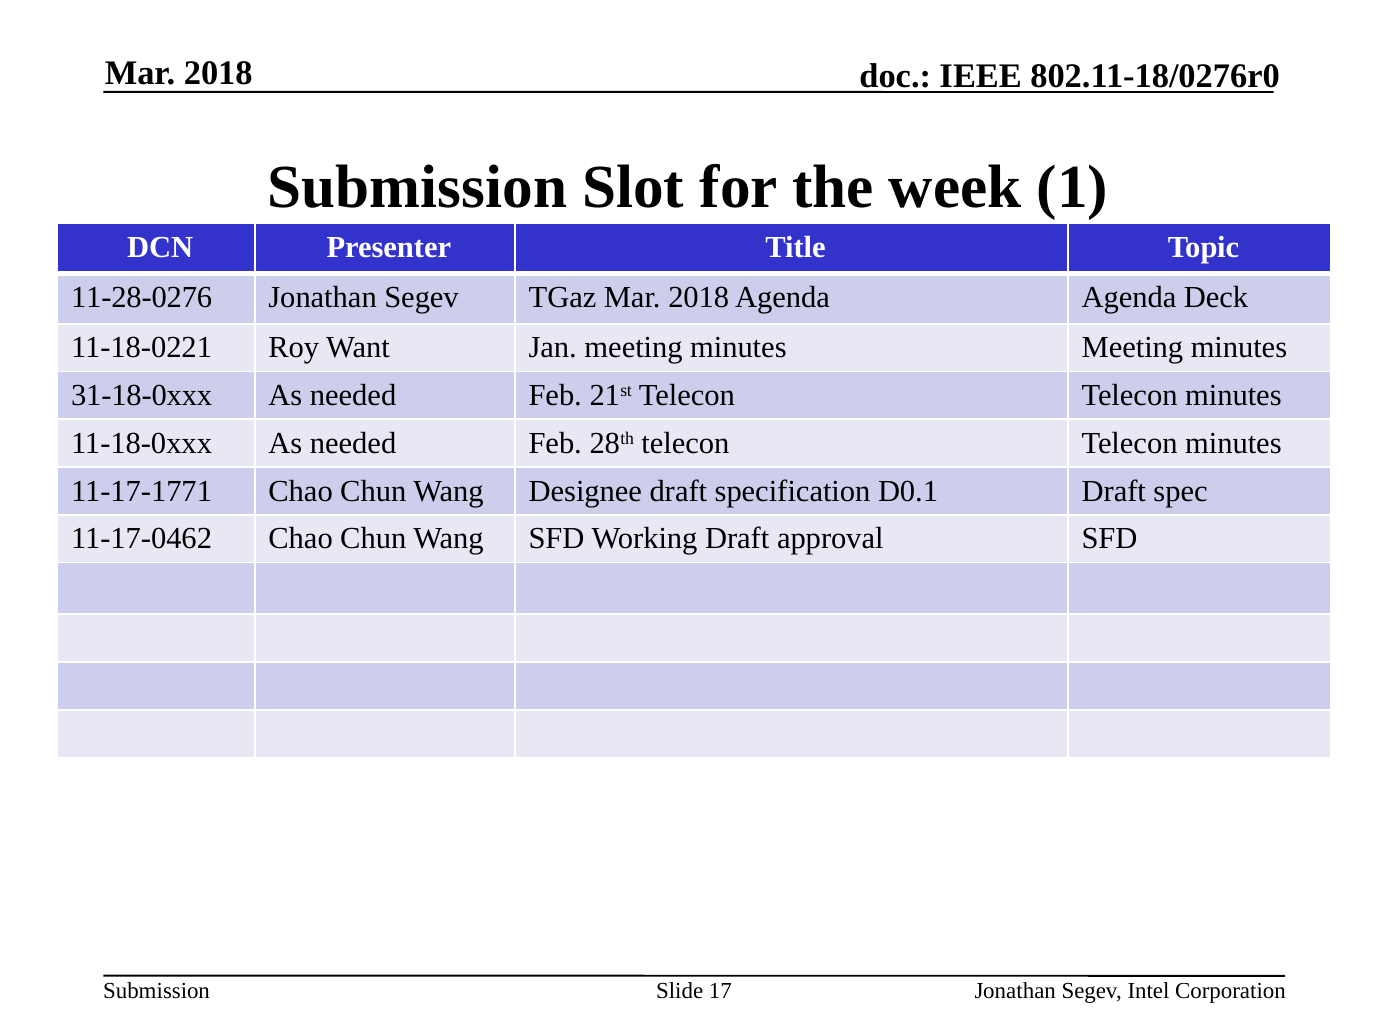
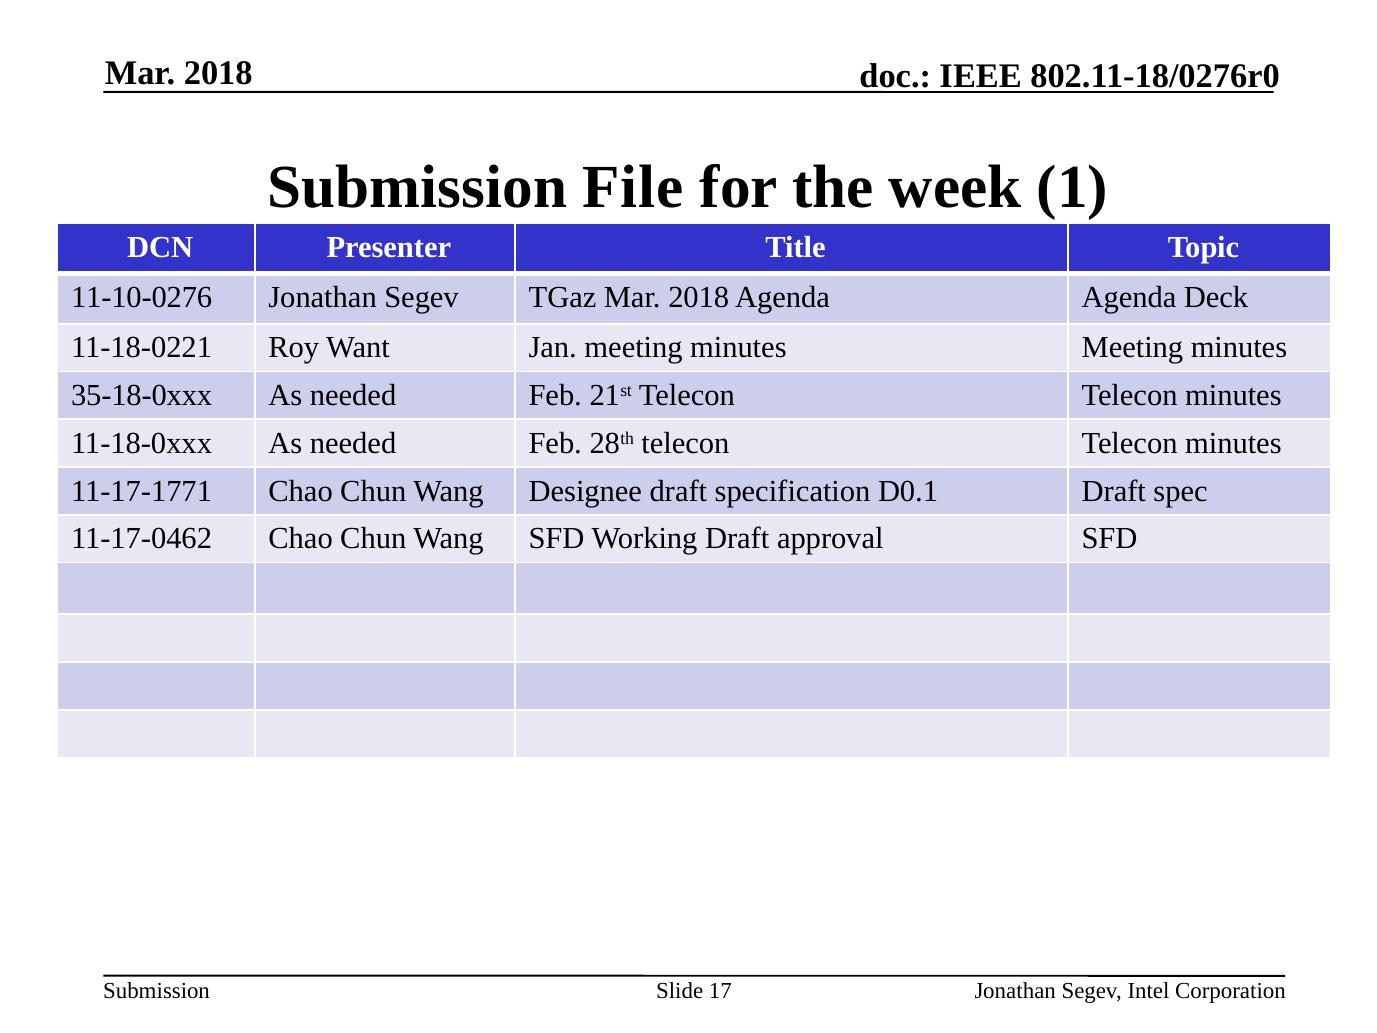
Slot: Slot -> File (633, 188)
11-28-0276: 11-28-0276 -> 11-10-0276 (142, 298)
31-18-0xxx: 31-18-0xxx -> 35-18-0xxx (142, 396)
